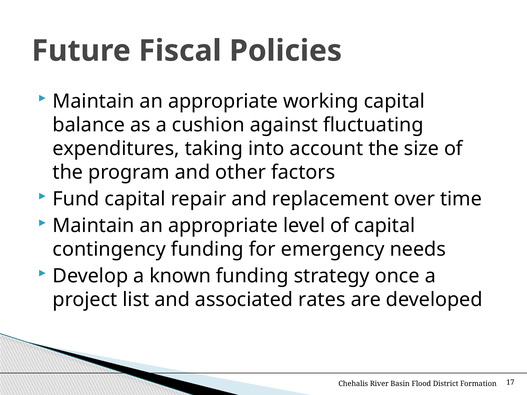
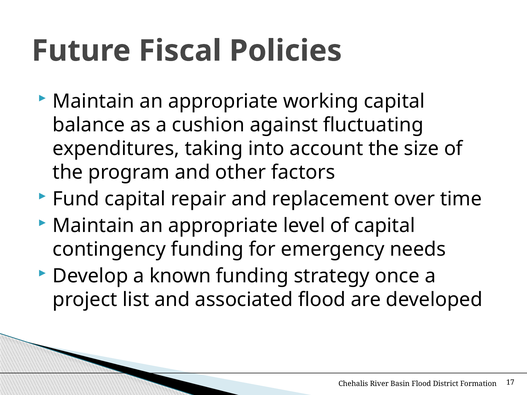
associated rates: rates -> flood (322, 300)
